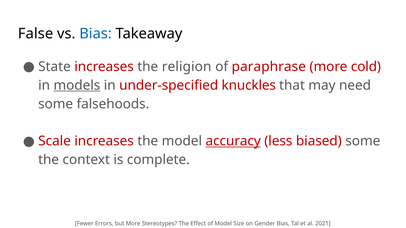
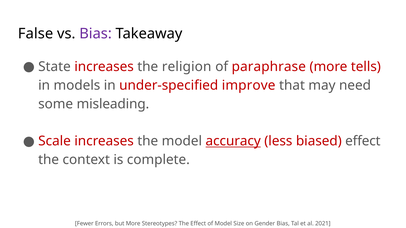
Bias colour: blue -> purple (96, 34)
cold: cold -> tells (366, 67)
models underline: present -> none (77, 85)
knuckles: knuckles -> improve (249, 85)
falsehoods: falsehoods -> misleading (113, 104)
biased some: some -> effect (363, 141)
